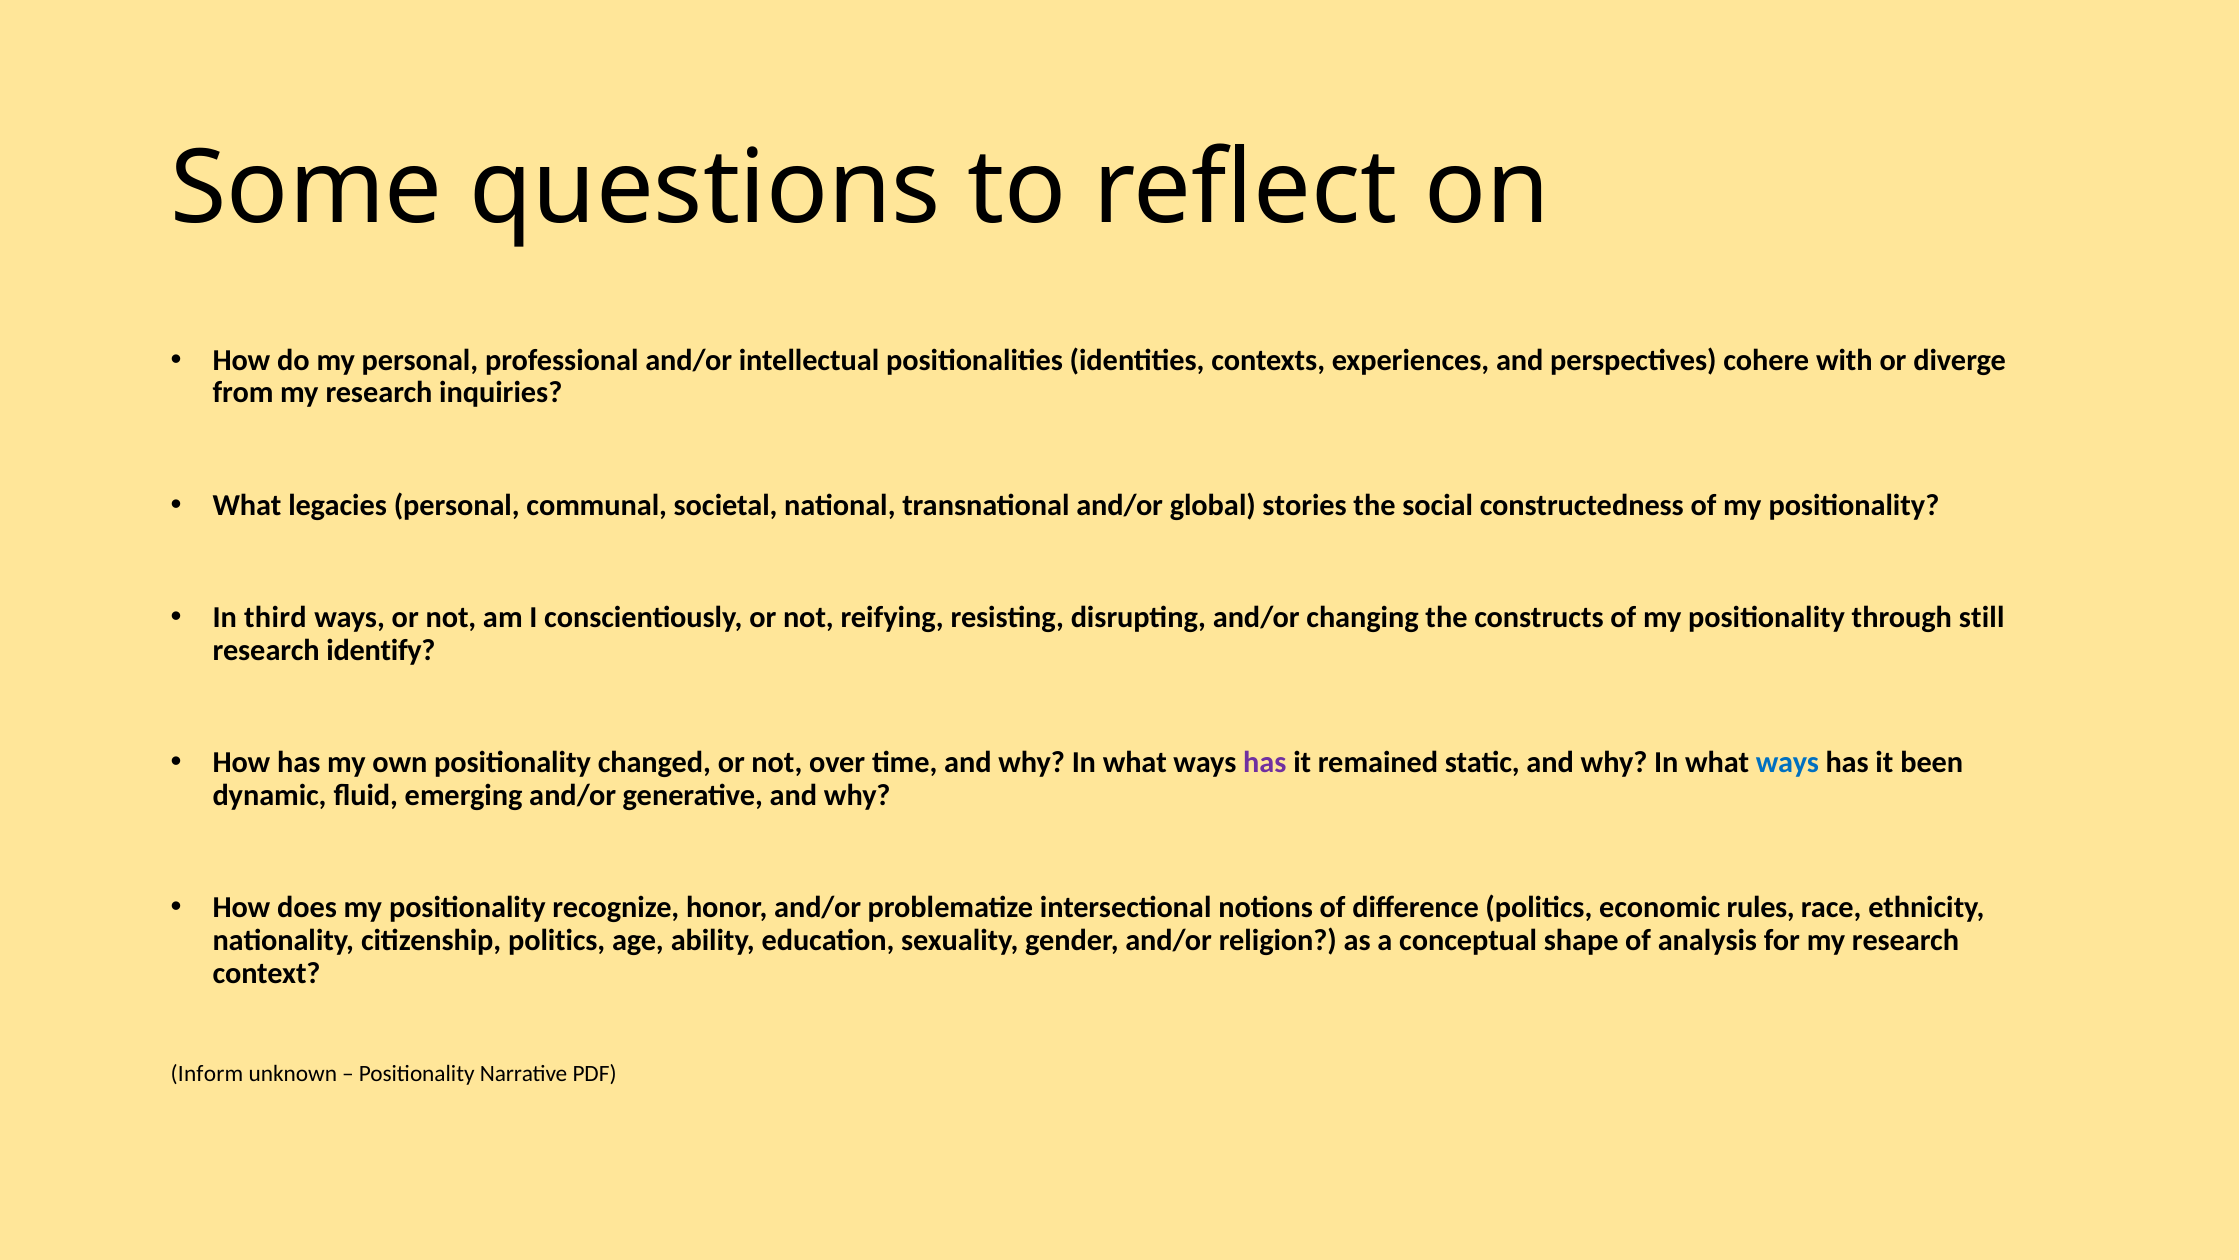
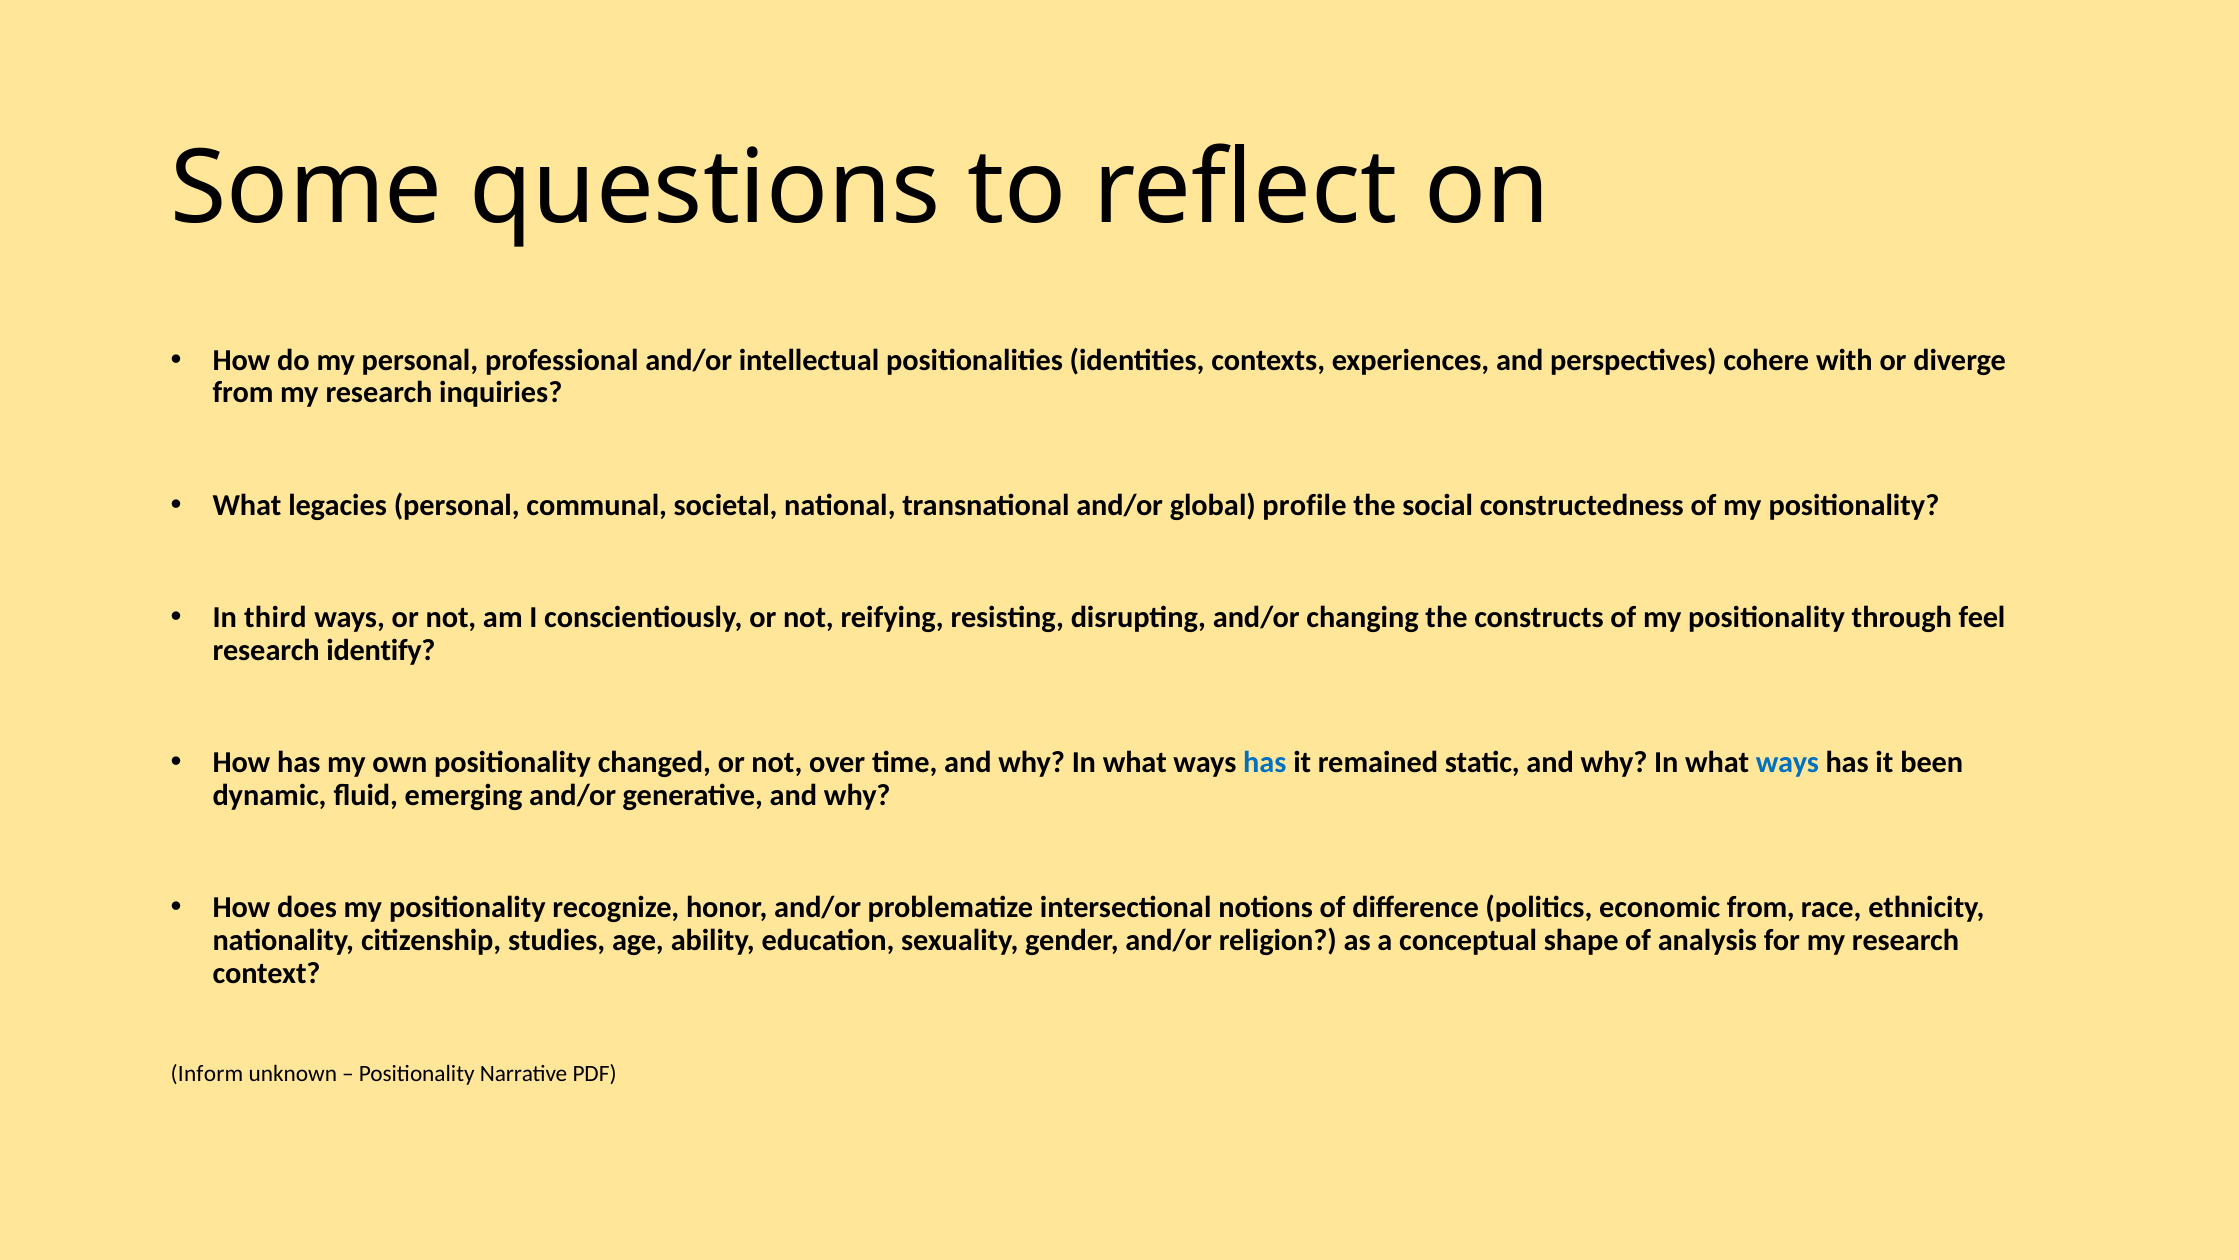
stories: stories -> profile (1305, 505)
still: still -> feel (1982, 617)
has colour: purple -> blue (1265, 762)
economic rules: rules -> from (1761, 907)
citizenship politics: politics -> studies (557, 940)
